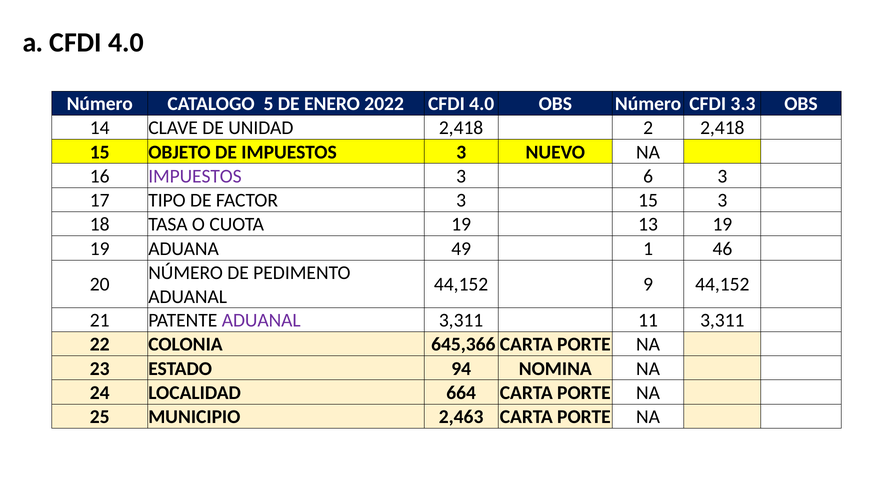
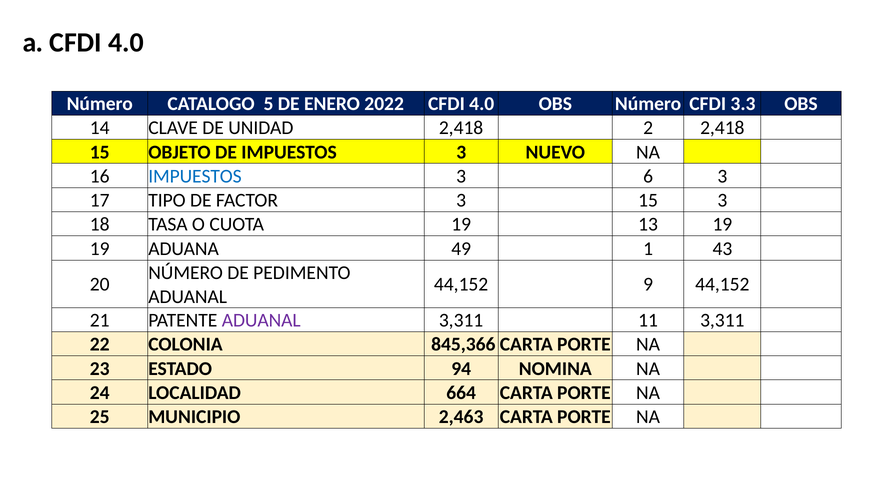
IMPUESTOS colour: purple -> blue (195, 176)
46: 46 -> 43 (722, 249)
645,366: 645,366 -> 845,366 (463, 345)
